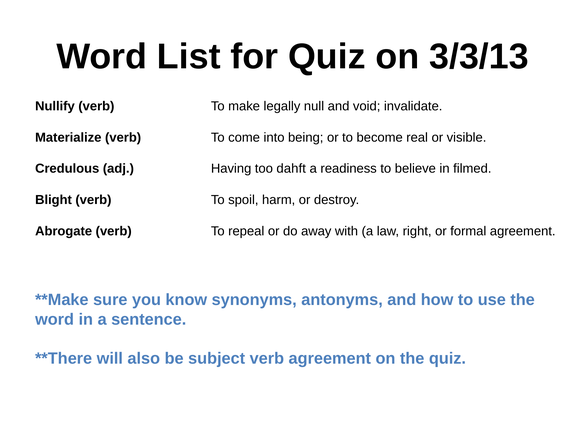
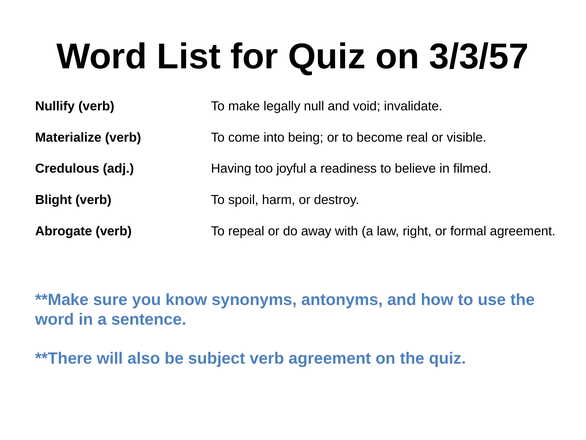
3/3/13: 3/3/13 -> 3/3/57 (479, 57)
dahft: dahft -> joyful (291, 168)
